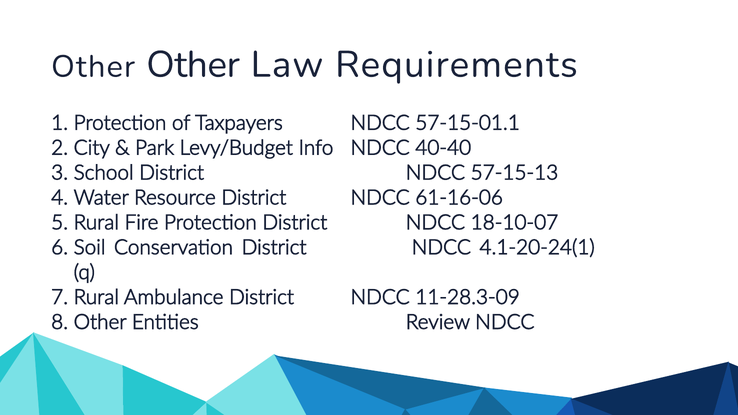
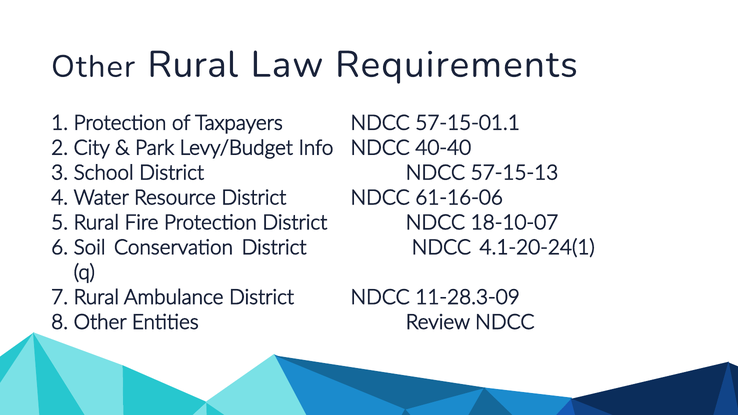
Other Other: Other -> Rural (193, 65)
